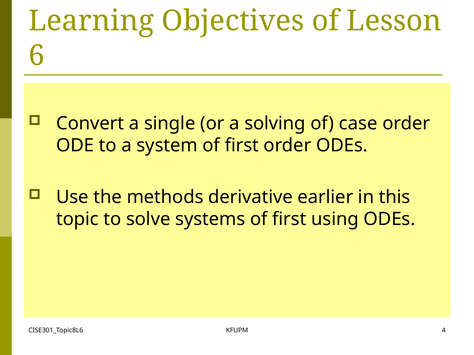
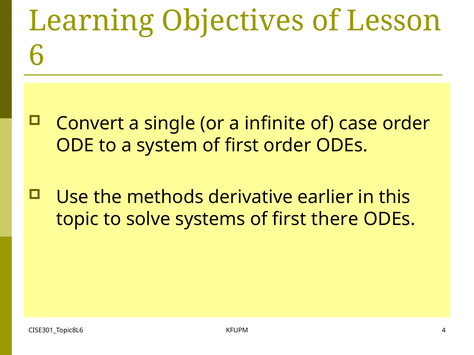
solving: solving -> infinite (275, 124)
using: using -> there (335, 219)
